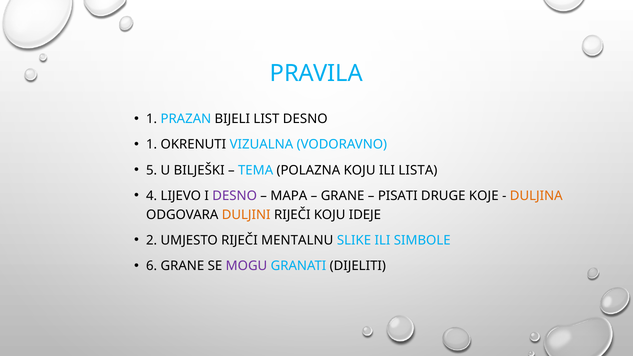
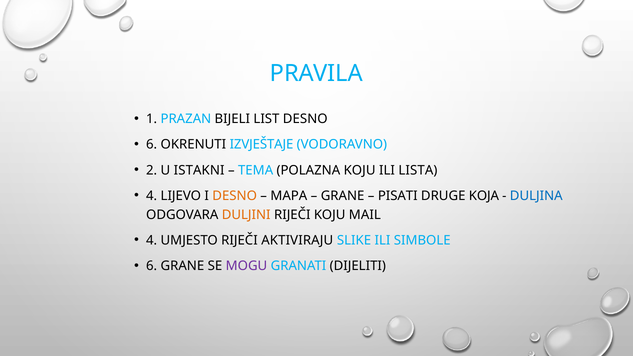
1: 1 -> 6 (152, 145)
VIZUALNA: VIZUALNA -> IZVJEŠTAJE (261, 145)
5: 5 -> 2 (152, 170)
BILJEŠKI: BILJEŠKI -> ISTAKNI (199, 170)
DESNO colour: purple -> orange (235, 196)
KOJE: KOJE -> KOJA (484, 196)
DULJINA colour: orange -> blue (536, 196)
IDEJE: IDEJE -> MAIL (365, 215)
2: 2 -> 4 (152, 240)
MENTALNU: MENTALNU -> AKTIVIRAJU (297, 240)
